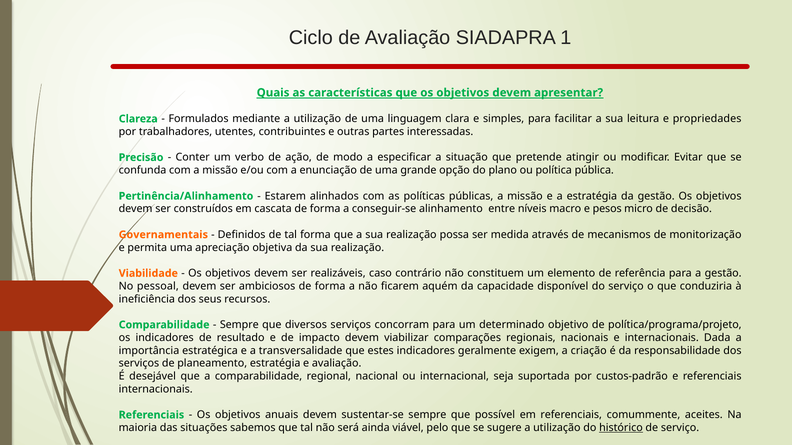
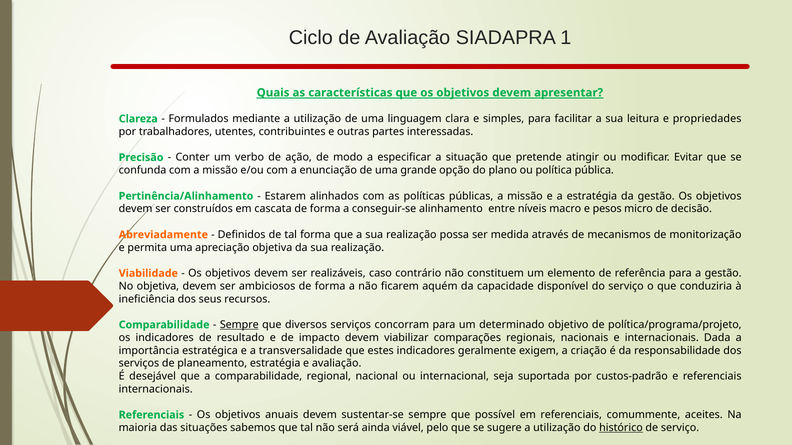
Governamentais: Governamentais -> Abreviadamente (163, 235)
No pessoal: pessoal -> objetiva (158, 286)
Sempre underline: none -> present (239, 325)
